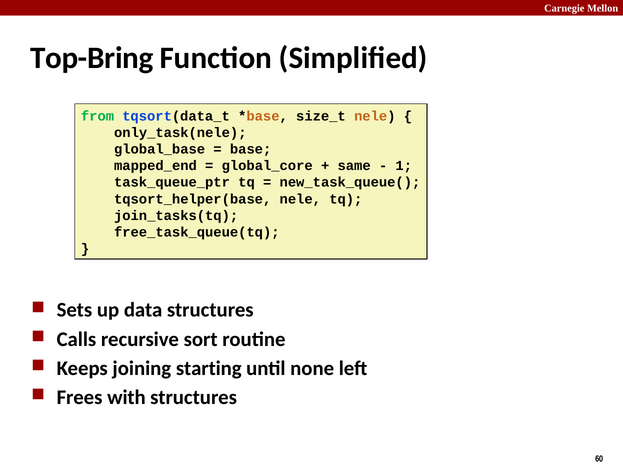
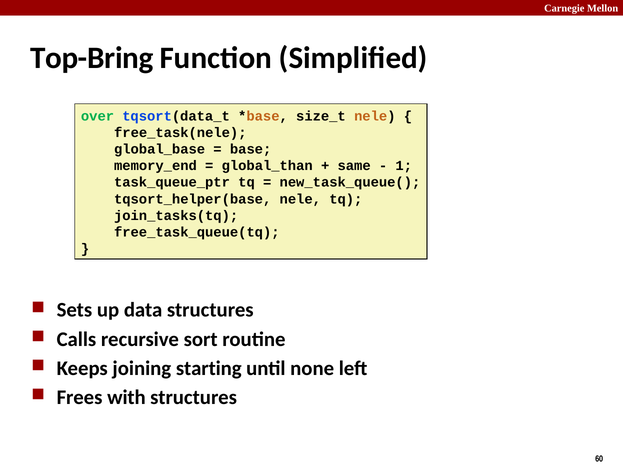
from: from -> over (98, 116)
only_task(nele: only_task(nele -> free_task(nele (180, 133)
mapped_end: mapped_end -> memory_end (155, 166)
global_core: global_core -> global_than (267, 166)
